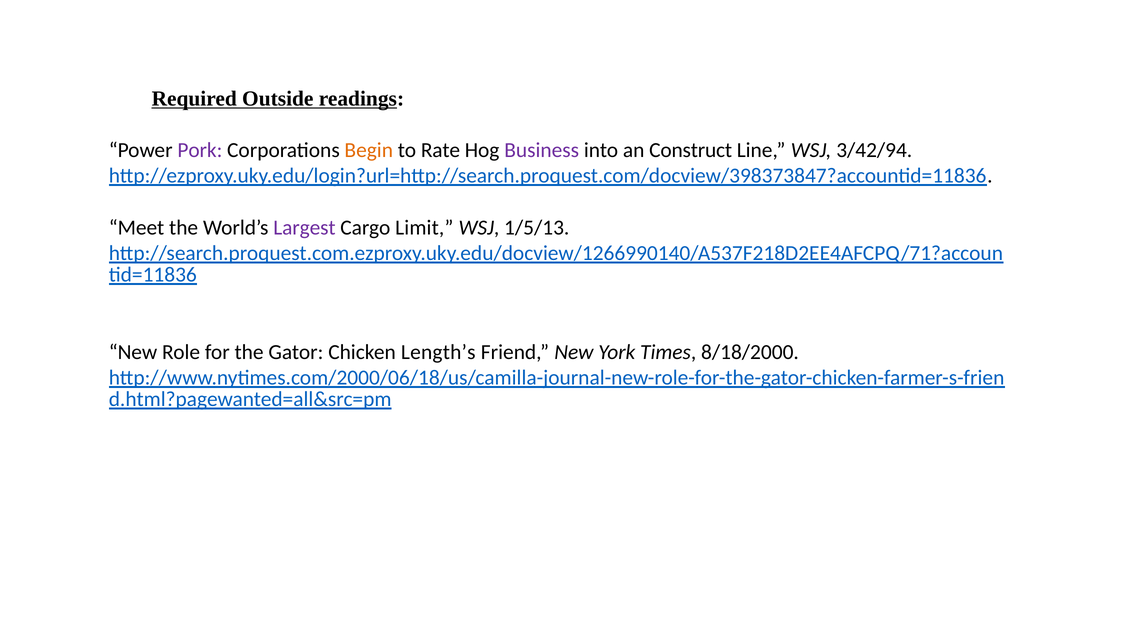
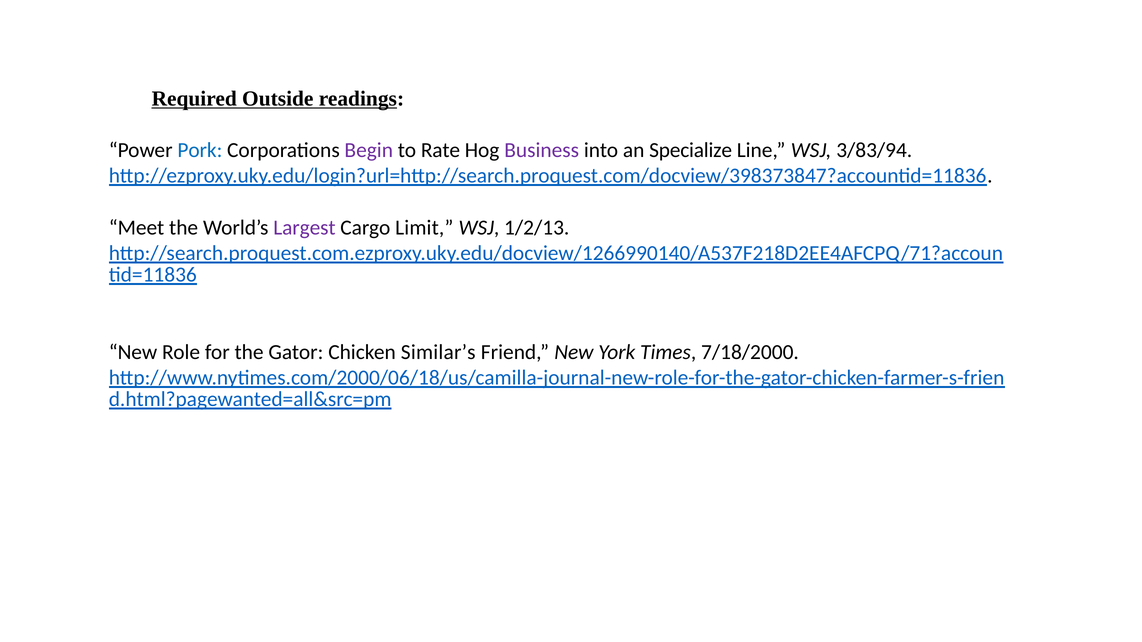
Pork colour: purple -> blue (200, 150)
Begin colour: orange -> purple (369, 150)
Construct: Construct -> Specialize (691, 150)
3/42/94: 3/42/94 -> 3/83/94 (874, 150)
1/5/13: 1/5/13 -> 1/2/13 (537, 228)
Length’s: Length’s -> Similar’s (438, 352)
8/18/2000: 8/18/2000 -> 7/18/2000 (750, 352)
